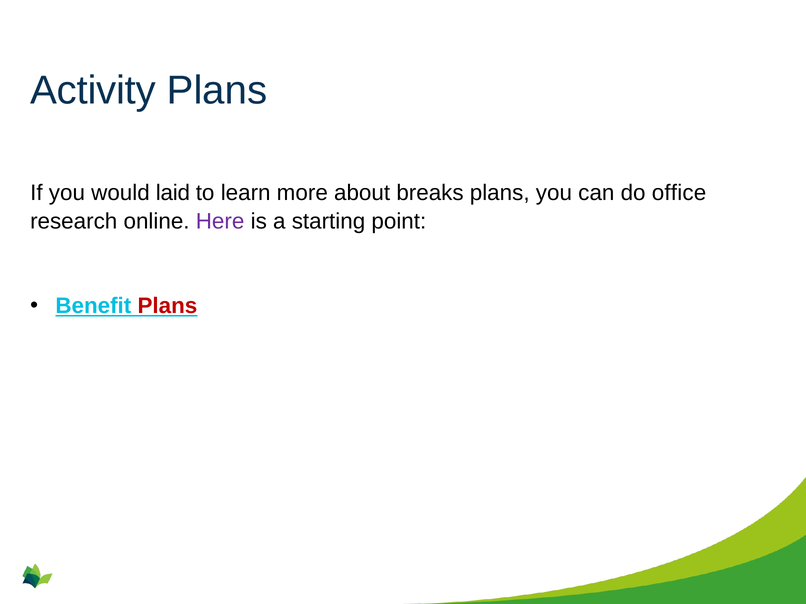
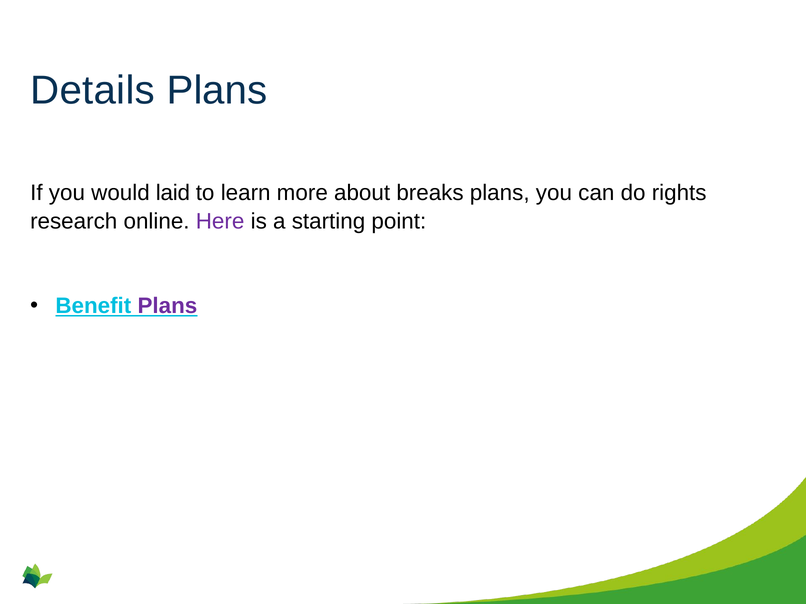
Activity: Activity -> Details (93, 90)
office: office -> rights (679, 193)
Plans colour: red -> purple (167, 306)
